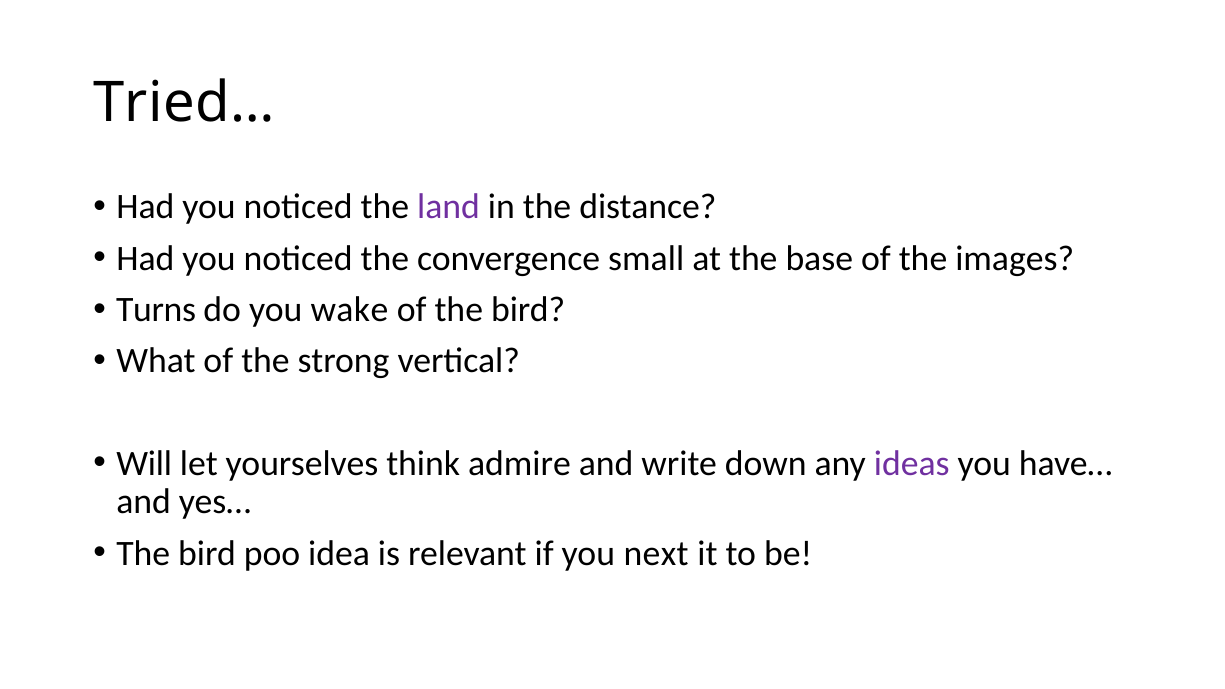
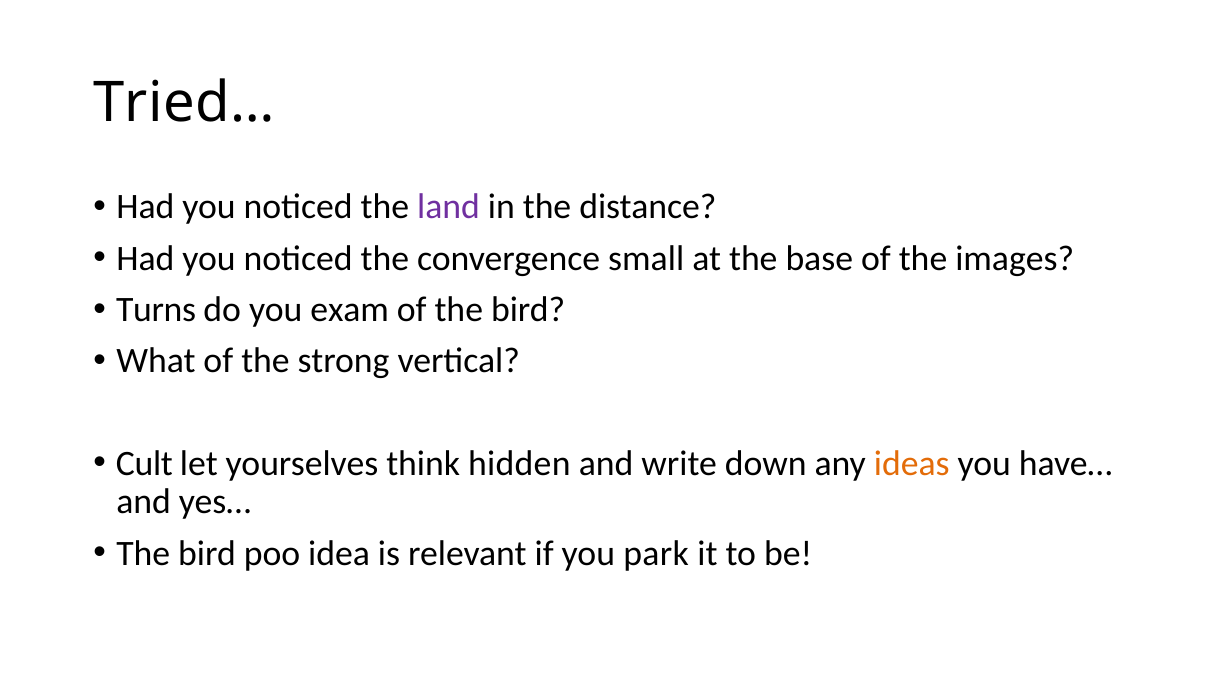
wake: wake -> exam (350, 310)
Will: Will -> Cult (144, 463)
admire: admire -> hidden (519, 463)
ideas colour: purple -> orange (912, 463)
next: next -> park (656, 553)
